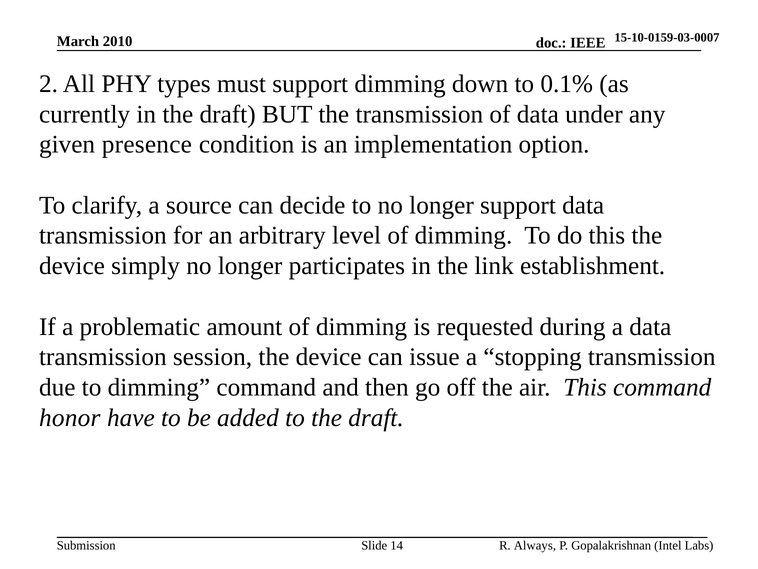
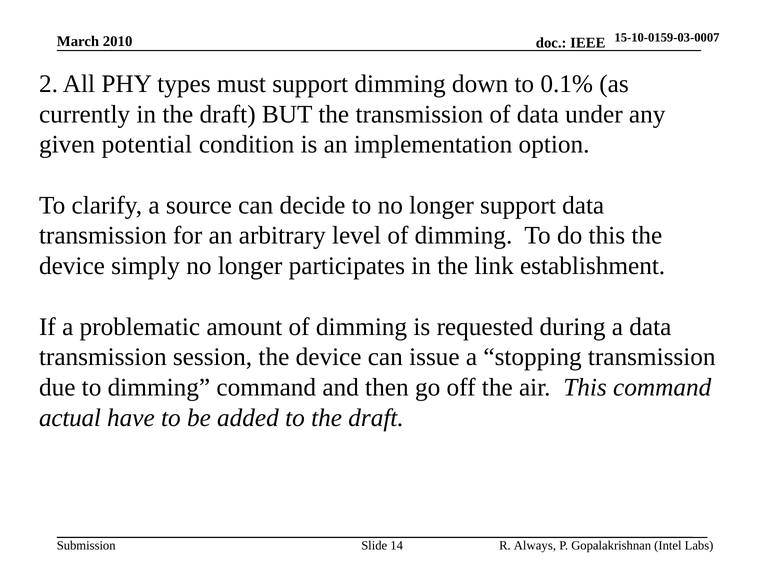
presence: presence -> potential (147, 144)
honor: honor -> actual (70, 417)
